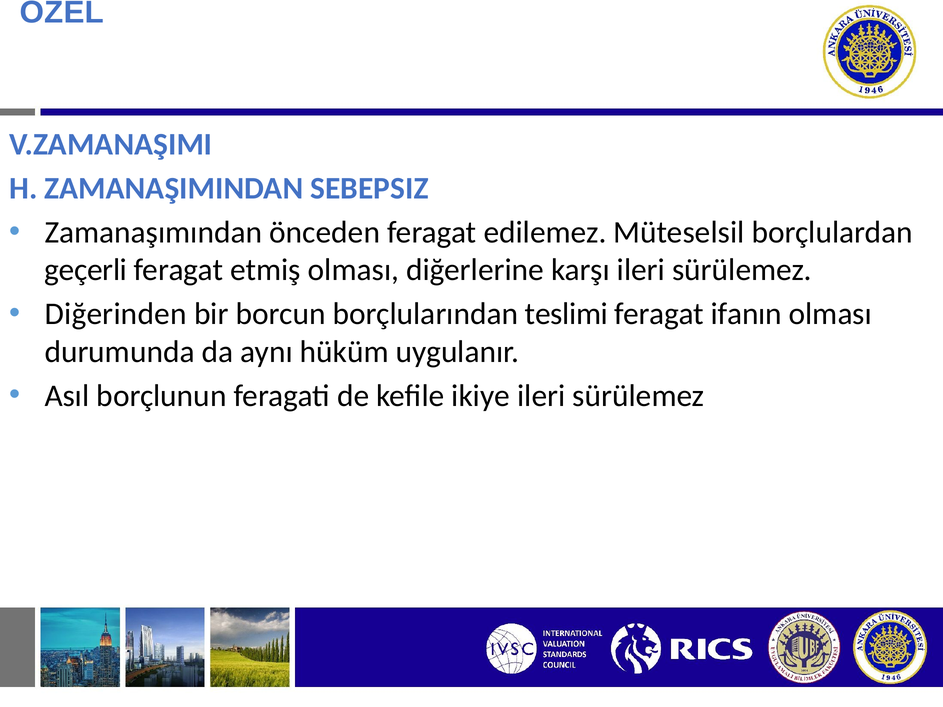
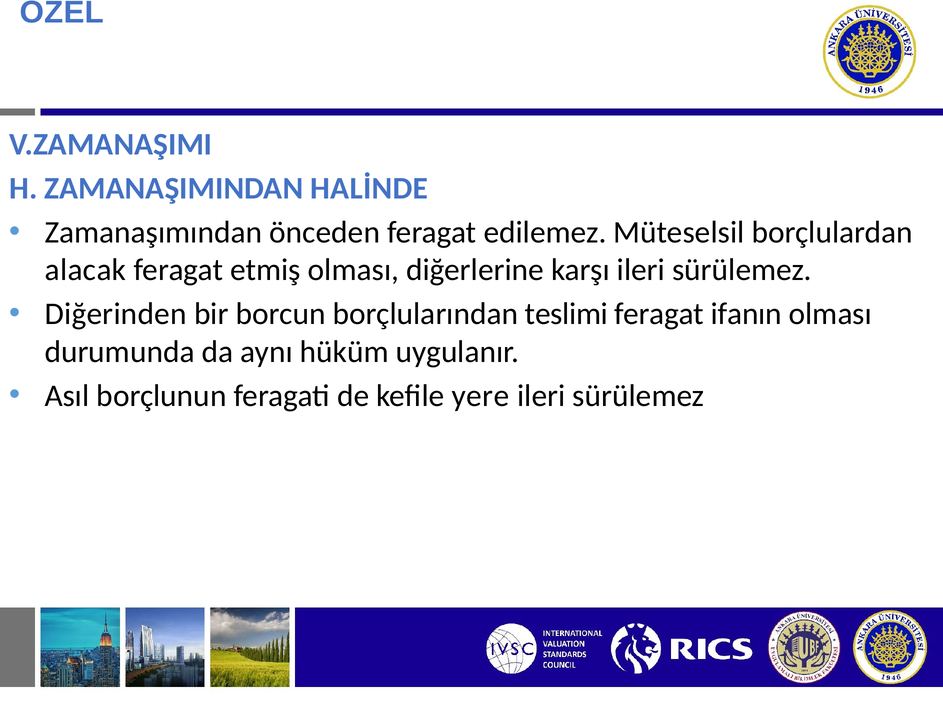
SEBEPSIZ: SEBEPSIZ -> HALİNDE (369, 189)
geçerli: geçerli -> alacak (85, 270)
ikiye: ikiye -> yere (481, 396)
